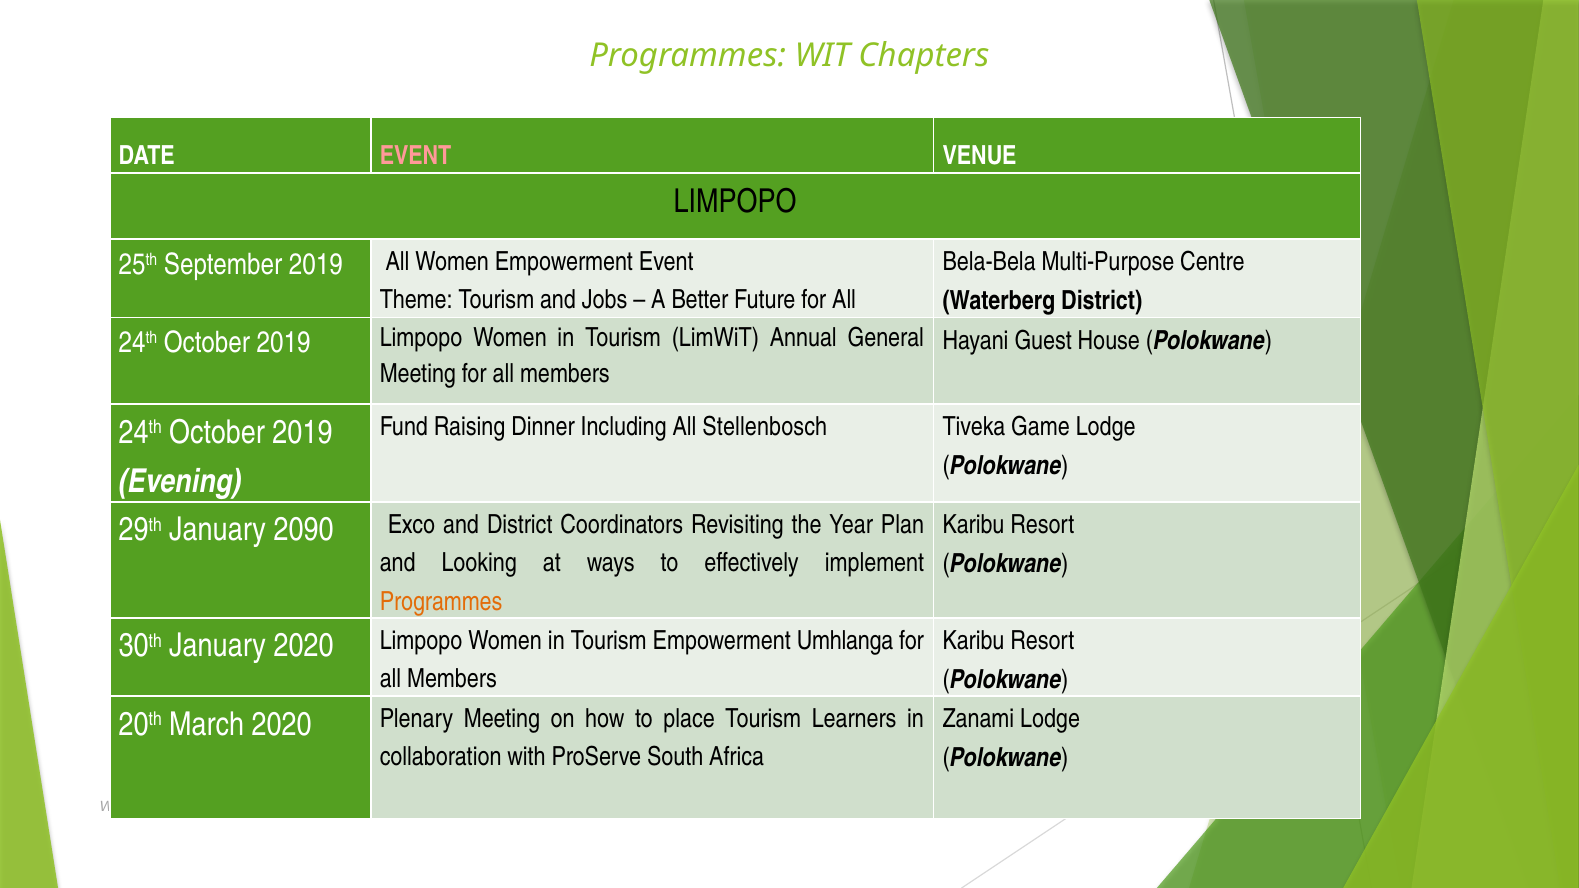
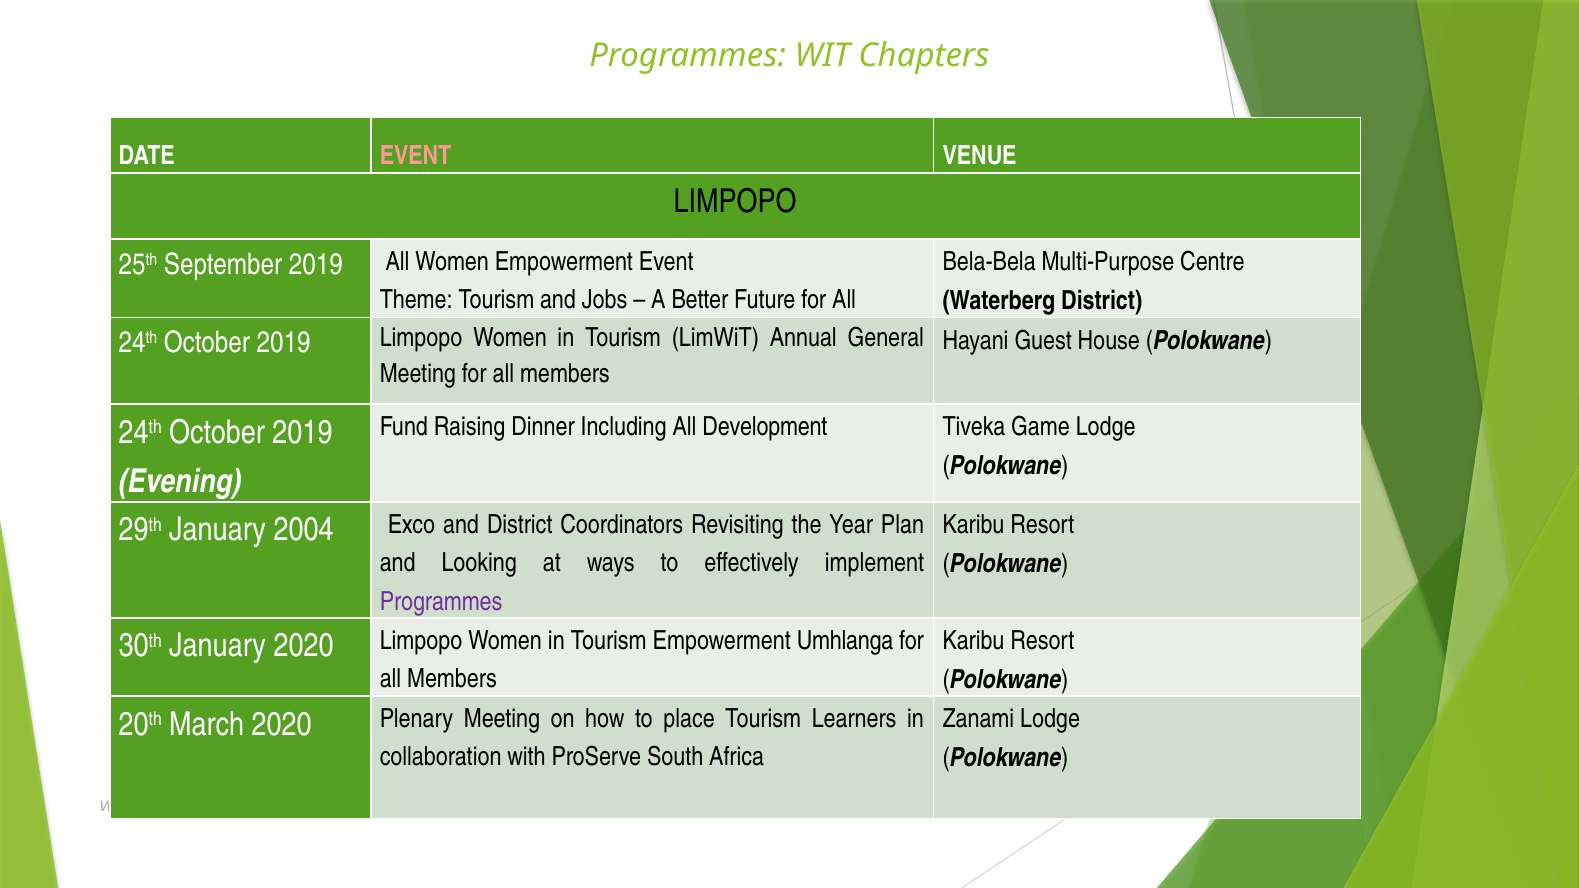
Stellenbosch: Stellenbosch -> Development (765, 427)
2090: 2090 -> 2004 (304, 530)
Programmes colour: orange -> purple (441, 602)
